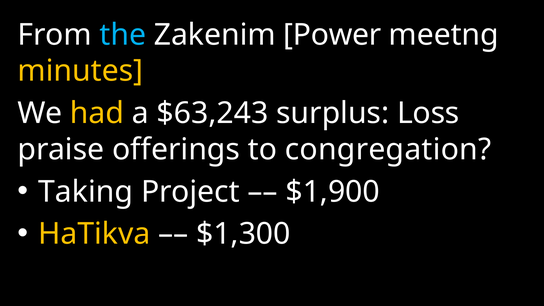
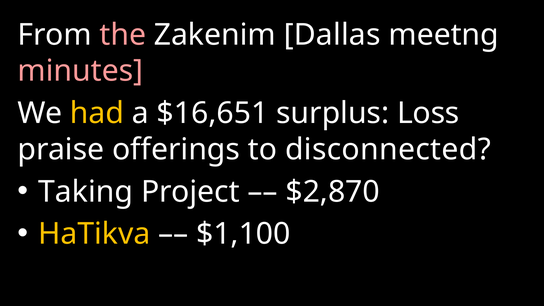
the colour: light blue -> pink (123, 35)
Power: Power -> Dallas (332, 35)
minutes colour: yellow -> pink (80, 71)
$63,243: $63,243 -> $16,651 (213, 113)
congregation: congregation -> disconnected (388, 149)
$1,900: $1,900 -> $2,870 (333, 192)
$1,300: $1,300 -> $1,100 (243, 234)
